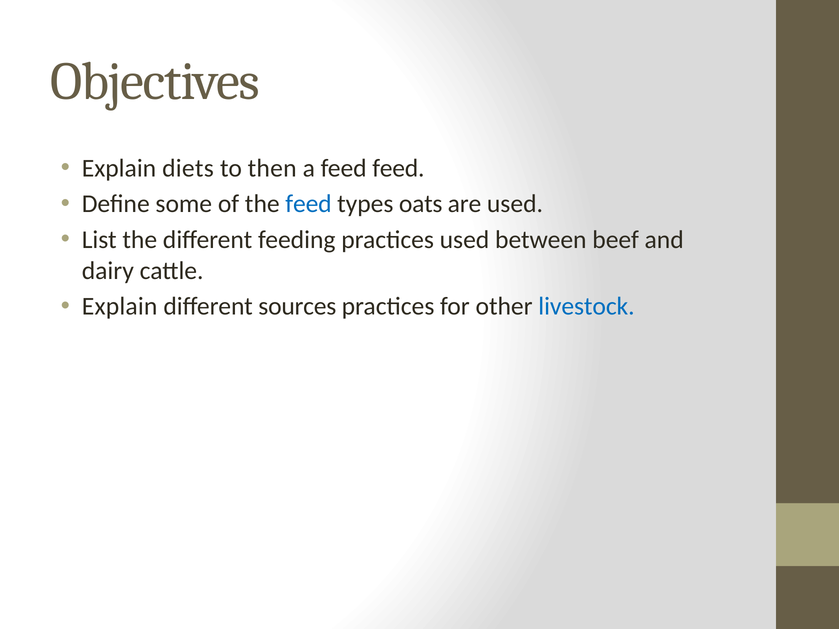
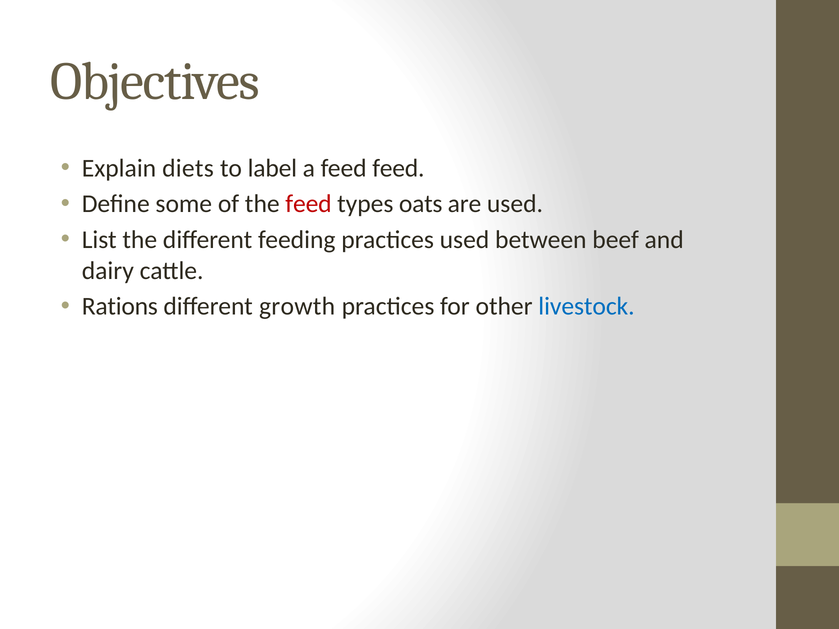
then: then -> label (272, 168)
feed colour: blue -> red (309, 204)
Explain: Explain -> Rations (120, 307)
sources: sources -> growth (297, 307)
